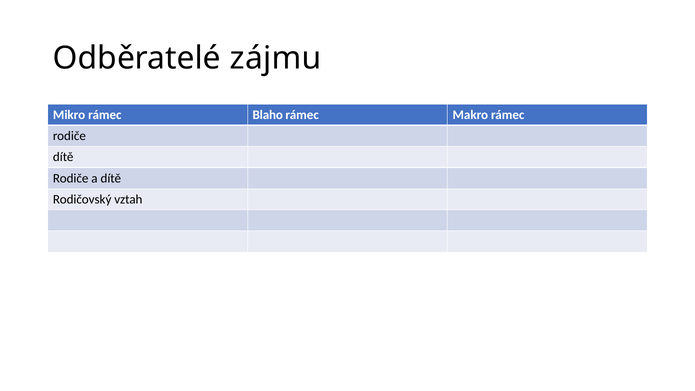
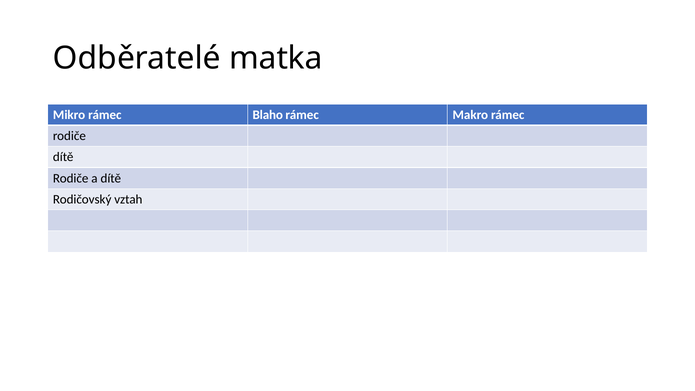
zájmu: zájmu -> matka (276, 58)
